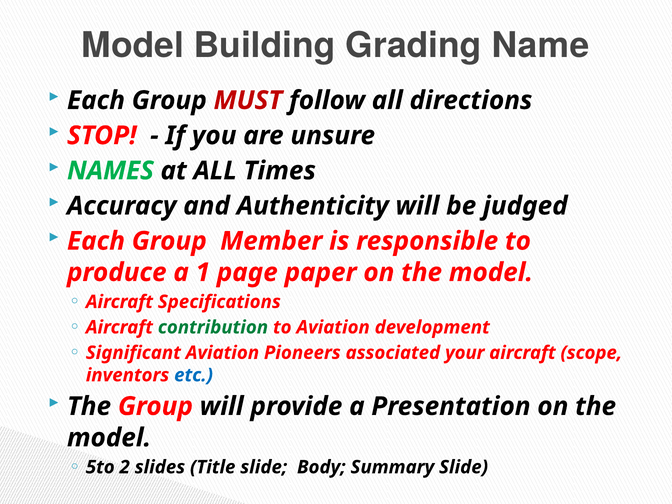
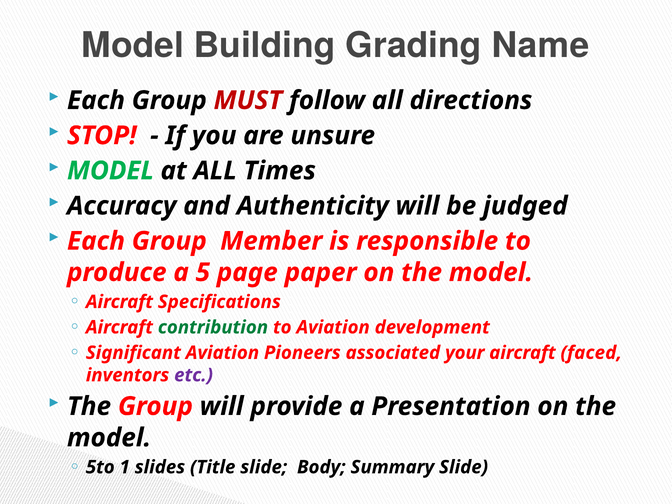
NAMES: NAMES -> MODEL (110, 171)
1: 1 -> 5 (203, 272)
scope: scope -> faced (591, 353)
etc colour: blue -> purple (194, 375)
2: 2 -> 1 (125, 467)
